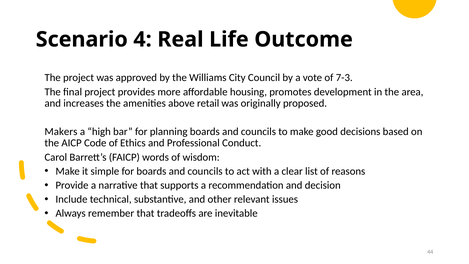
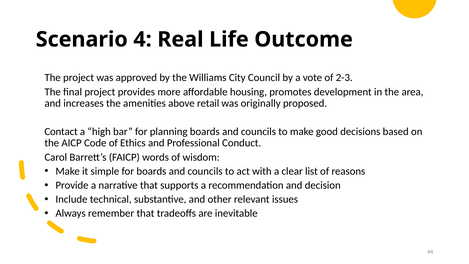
7-3: 7-3 -> 2-3 (344, 78)
Makers: Makers -> Contact (61, 131)
